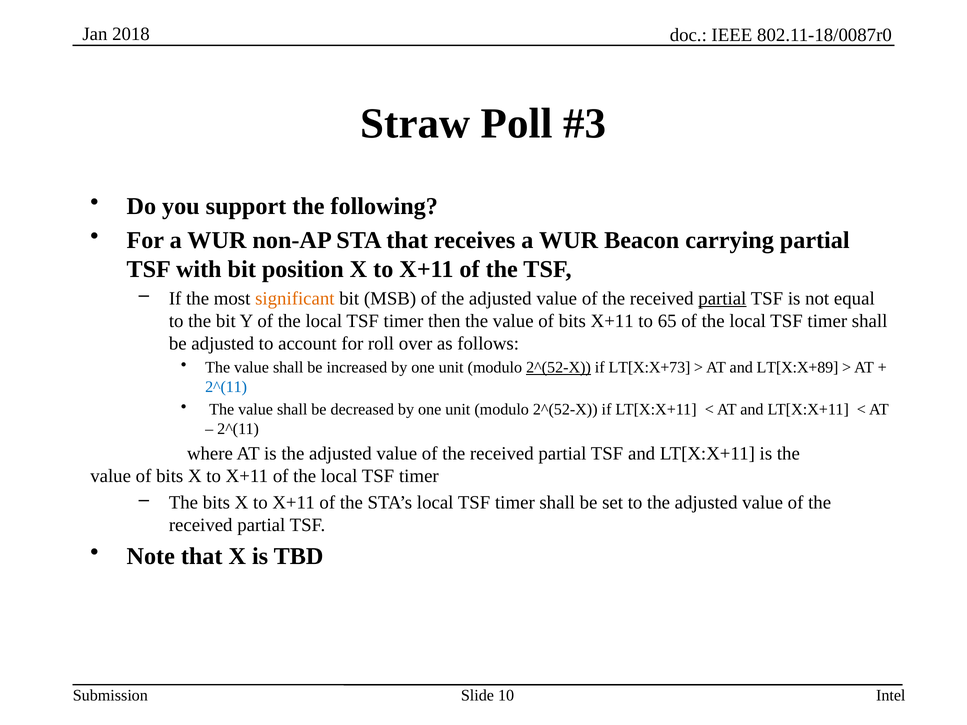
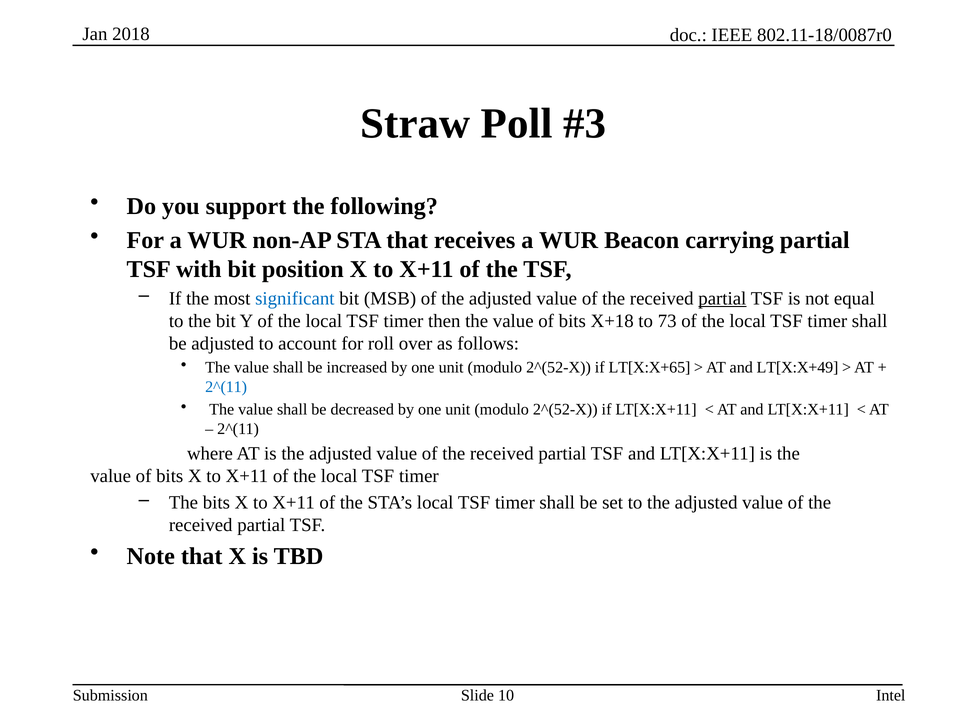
significant colour: orange -> blue (295, 298)
bits X+11: X+11 -> X+18 (612, 321)
65: 65 -> 73 (667, 321)
2^(52-X underline: present -> none (559, 368)
LT[X:X+73: LT[X:X+73 -> LT[X:X+65 (649, 368)
LT[X:X+89: LT[X:X+89 -> LT[X:X+49 (798, 368)
